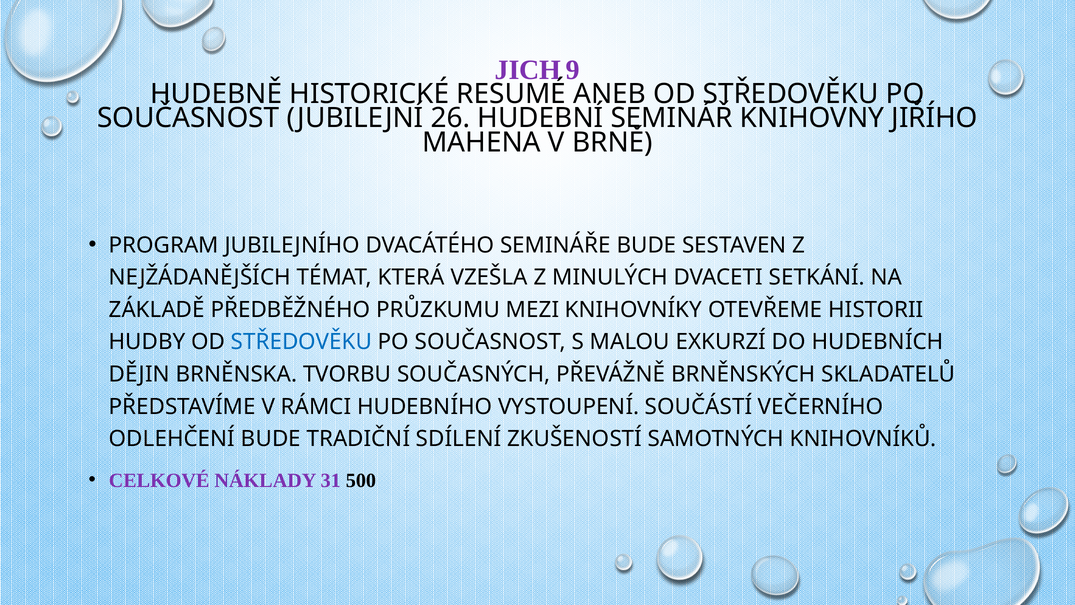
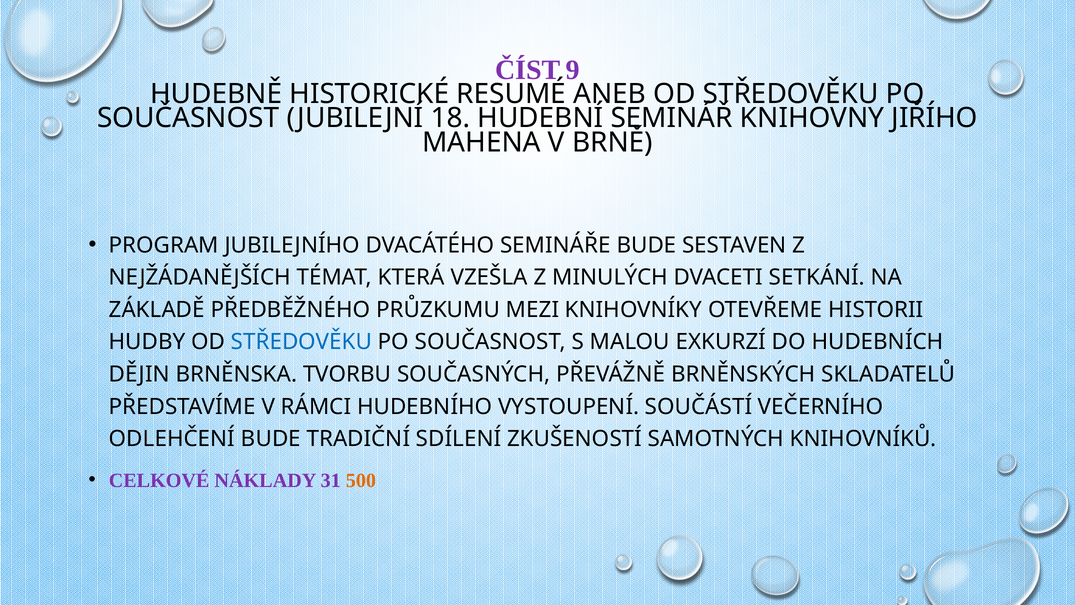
JICH: JICH -> ČÍST (528, 70)
26: 26 -> 18 (450, 118)
500 colour: black -> orange (361, 480)
